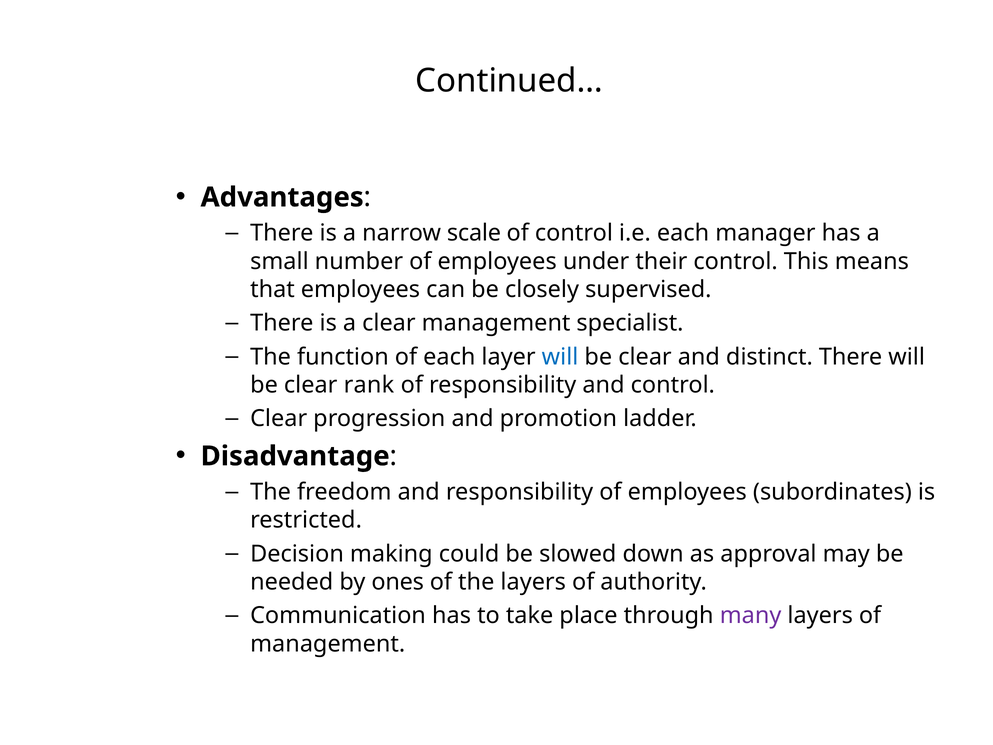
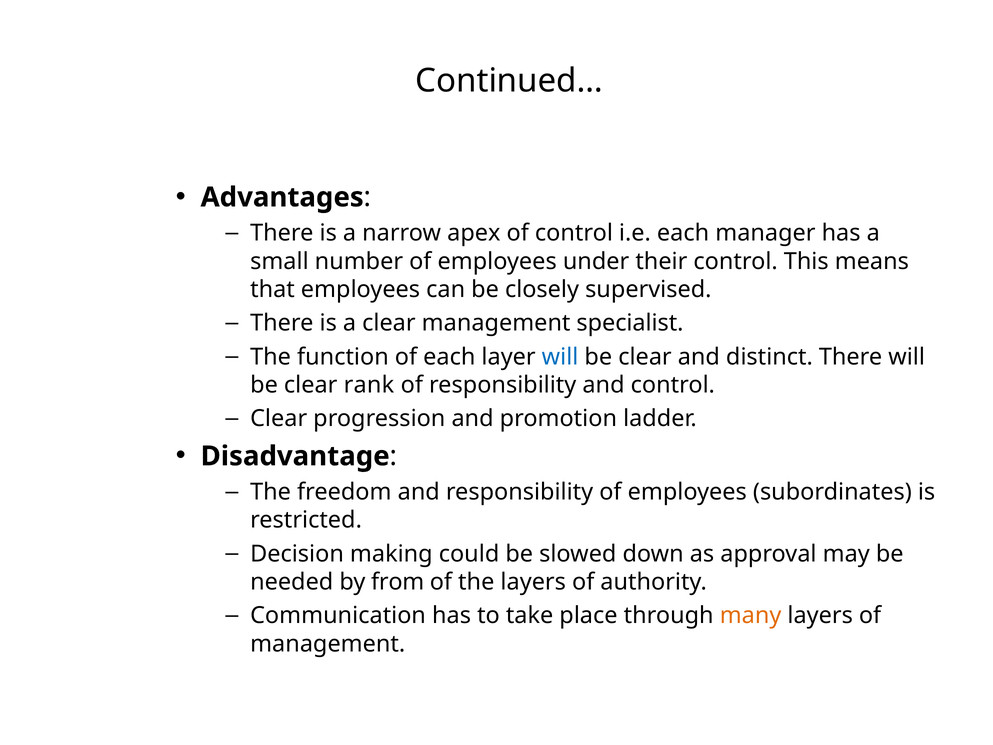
scale: scale -> apex (474, 233)
ones: ones -> from (398, 582)
many colour: purple -> orange (751, 616)
